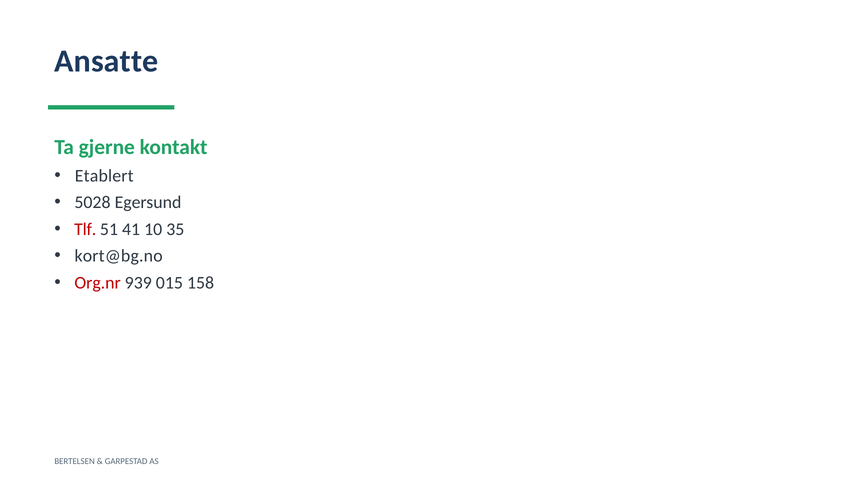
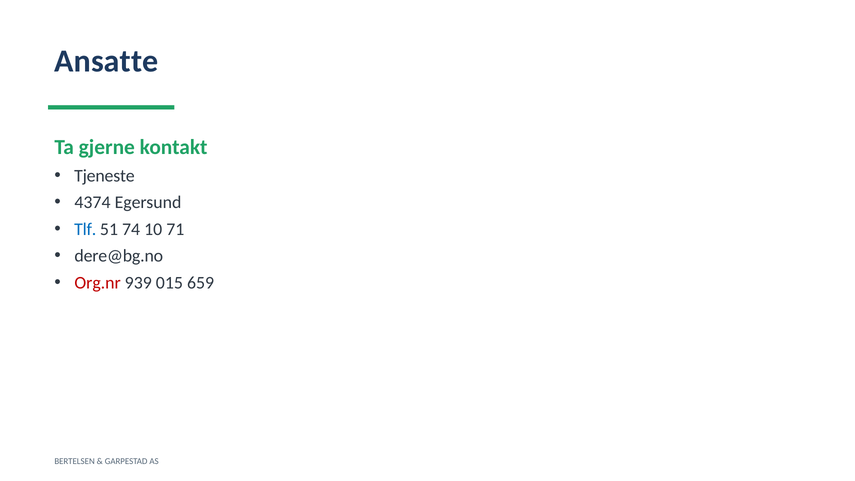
Etablert: Etablert -> Tjeneste (104, 176)
5028: 5028 -> 4374 (92, 203)
Tlf colour: red -> blue (85, 229)
41: 41 -> 74 (131, 229)
35: 35 -> 71 (175, 229)
kort@bg.no: kort@bg.no -> dere@bg.no (119, 256)
158: 158 -> 659 (201, 283)
